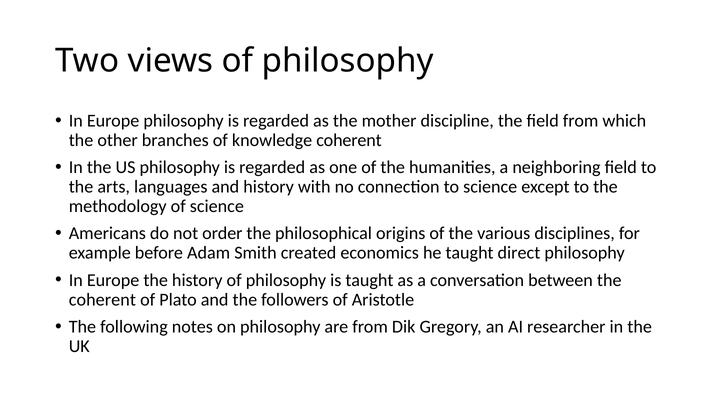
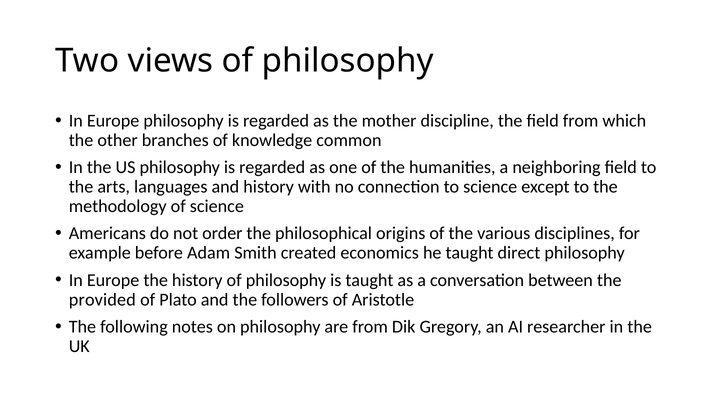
knowledge coherent: coherent -> common (349, 140)
coherent: coherent -> provided (102, 300)
